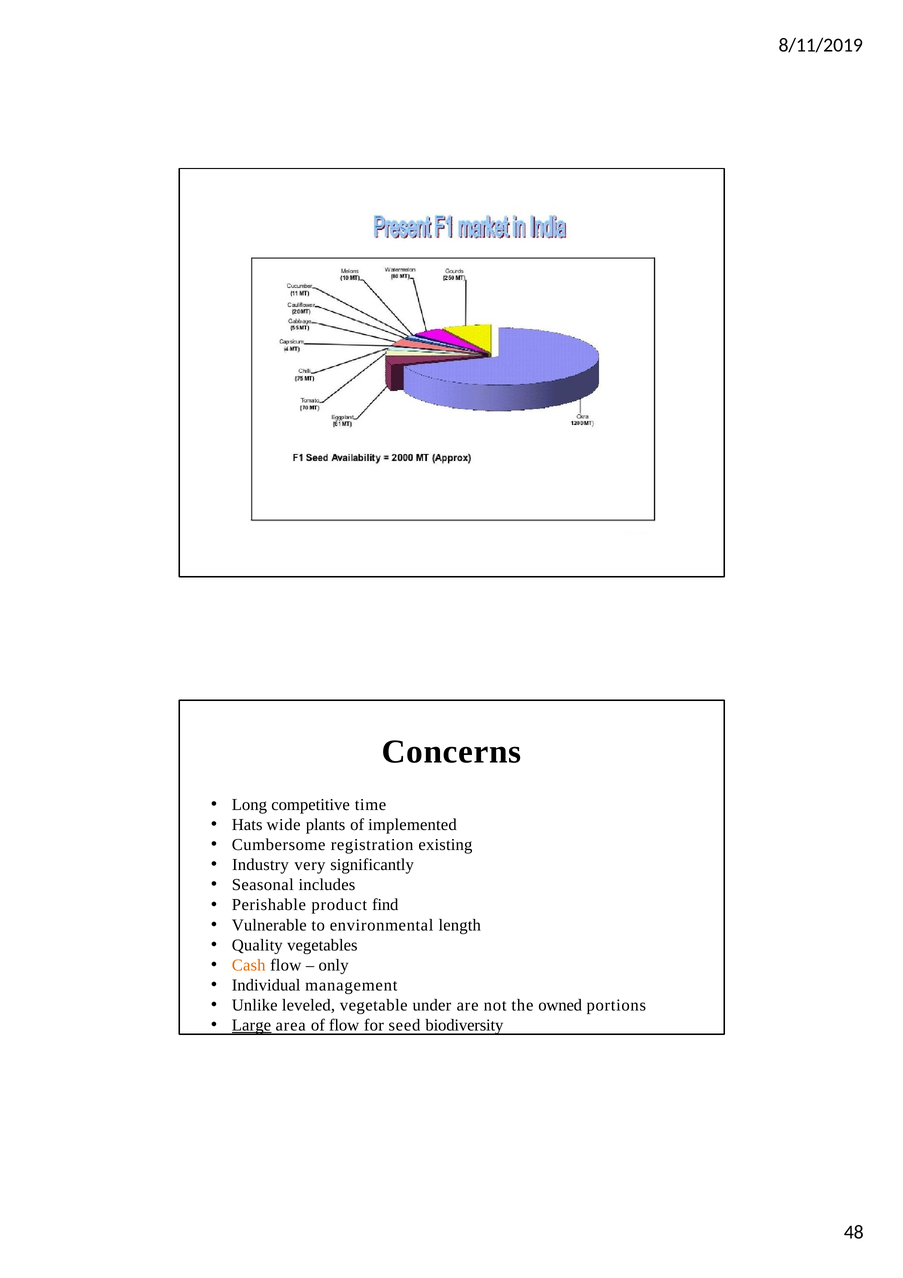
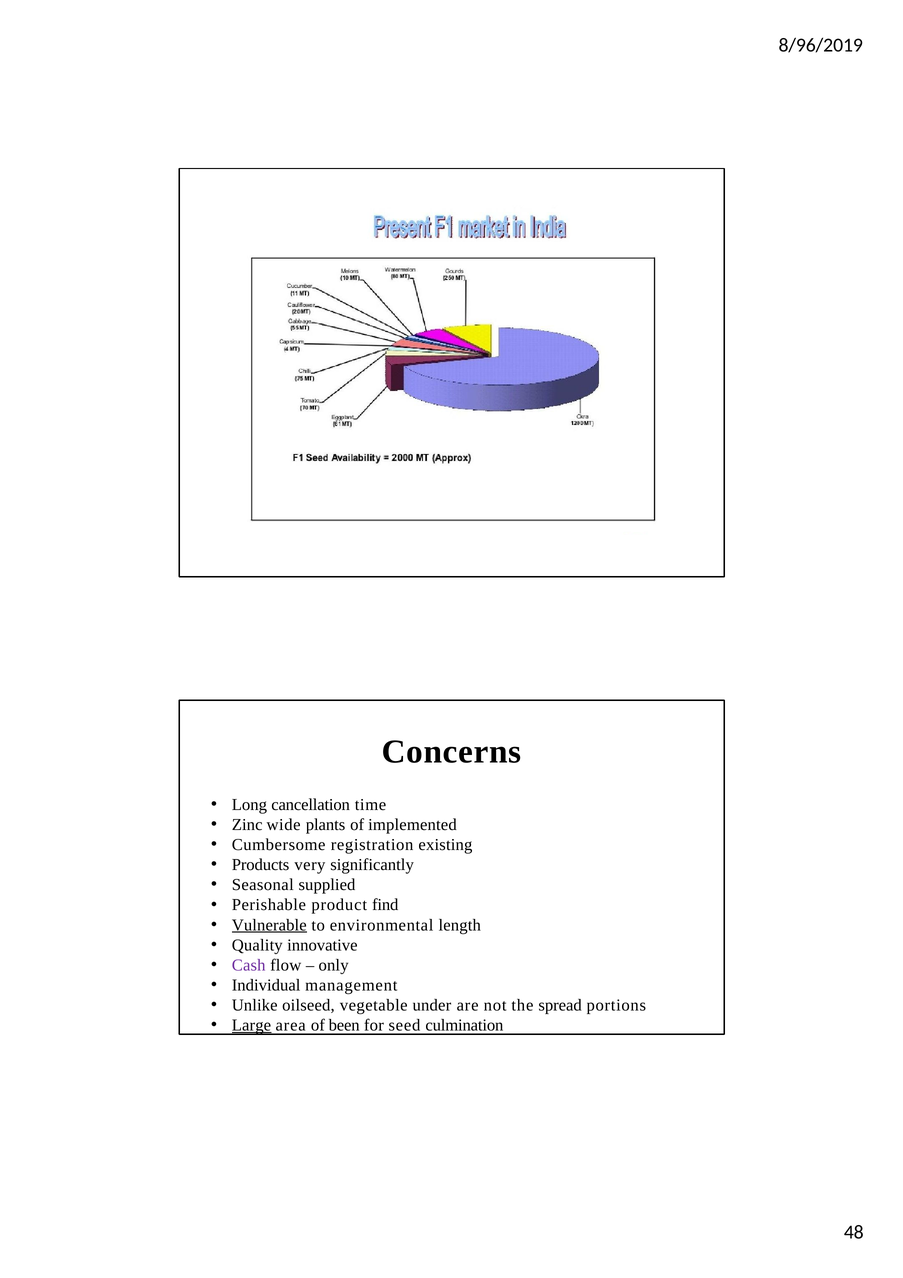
8/11/2019: 8/11/2019 -> 8/96/2019 (821, 45)
competitive: competitive -> cancellation (311, 805)
Hats: Hats -> Zinc (247, 825)
Industry: Industry -> Products (261, 865)
includes: includes -> supplied (327, 885)
Vulnerable underline: none -> present (269, 925)
vegetables: vegetables -> innovative (322, 945)
Cash colour: orange -> purple (249, 965)
leveled: leveled -> oilseed (308, 1005)
owned: owned -> spread (560, 1005)
of flow: flow -> been (344, 1025)
biodiversity: biodiversity -> culmination (464, 1025)
